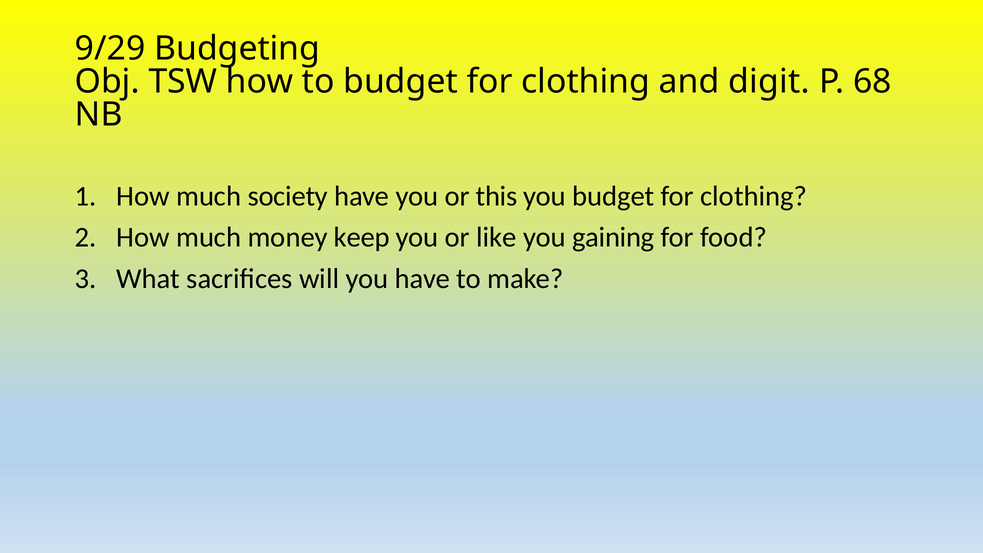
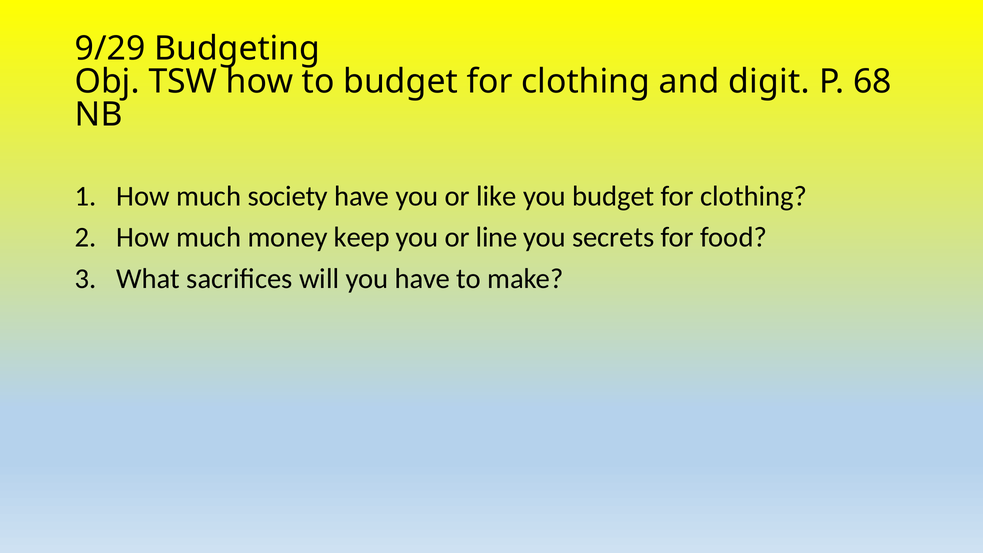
this: this -> like (496, 196)
like: like -> line (497, 237)
gaining: gaining -> secrets (613, 237)
